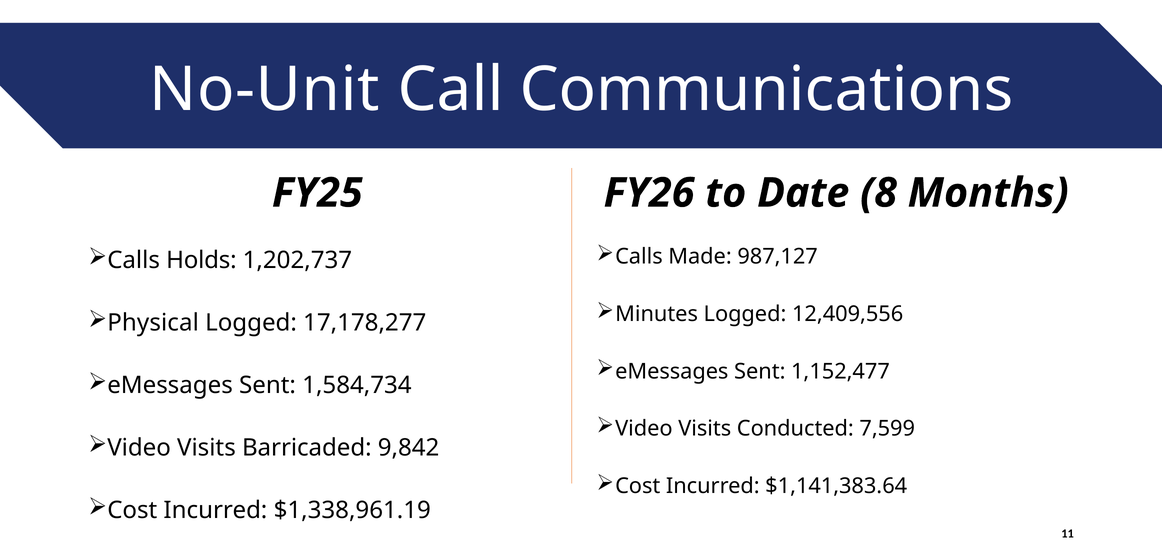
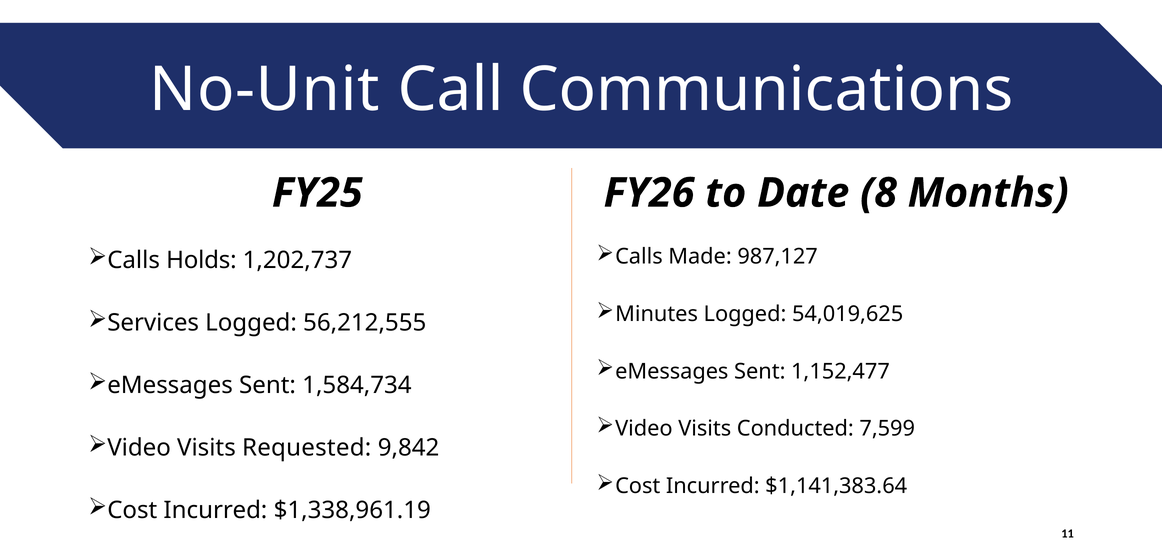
12,409,556: 12,409,556 -> 54,019,625 (848, 314)
Physical: Physical -> Services (153, 323)
17,178,277: 17,178,277 -> 56,212,555 (365, 323)
Barricaded: Barricaded -> Requested (307, 448)
